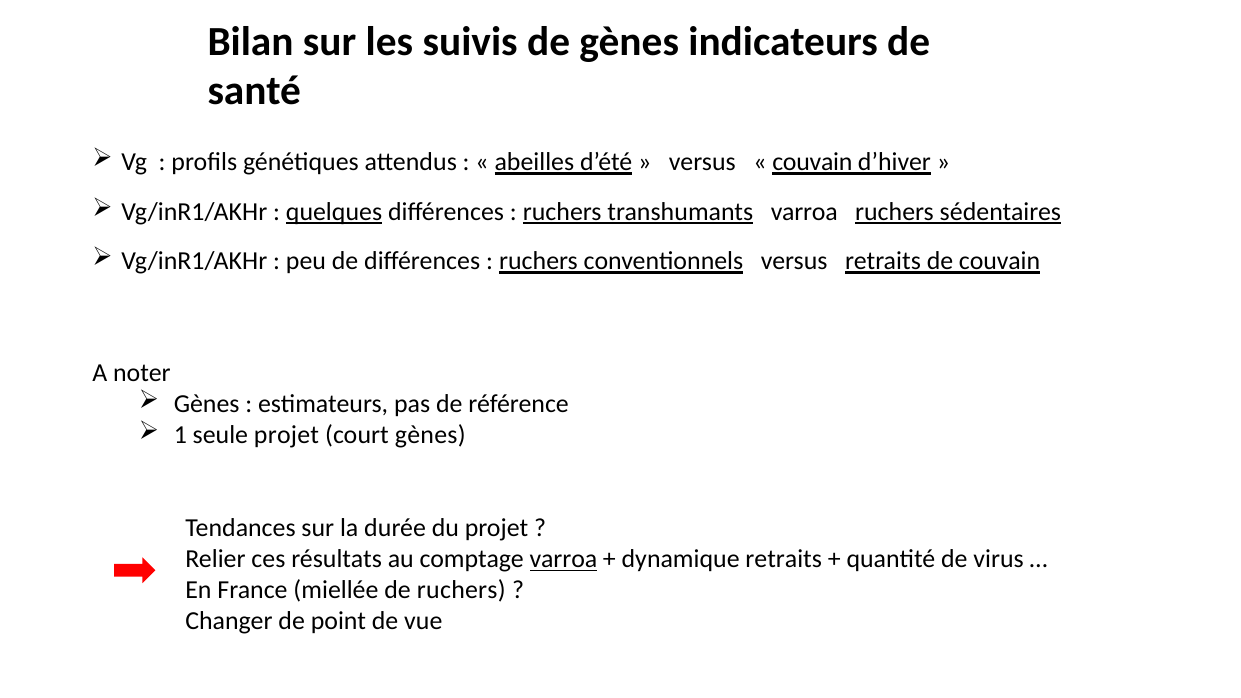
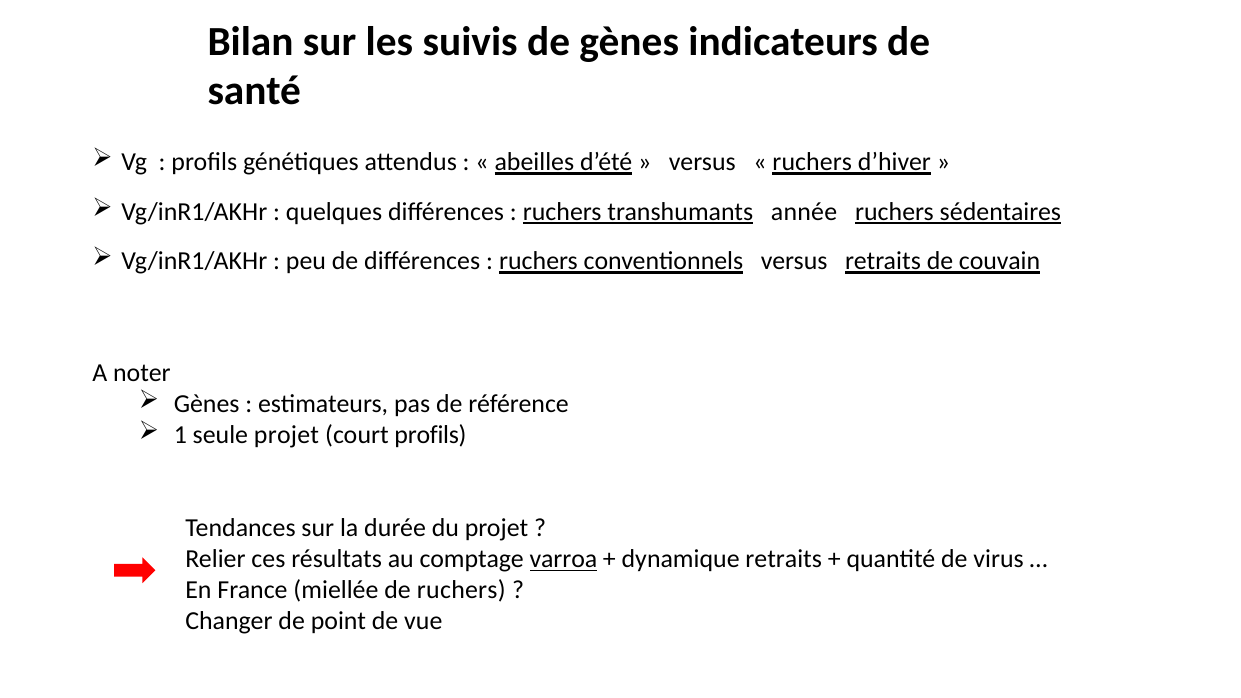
couvain: couvain -> ruchers (812, 162)
quelques underline: present -> none (334, 212)
transhumants varroa: varroa -> année (804, 212)
court gènes: gènes -> profils (431, 435)
